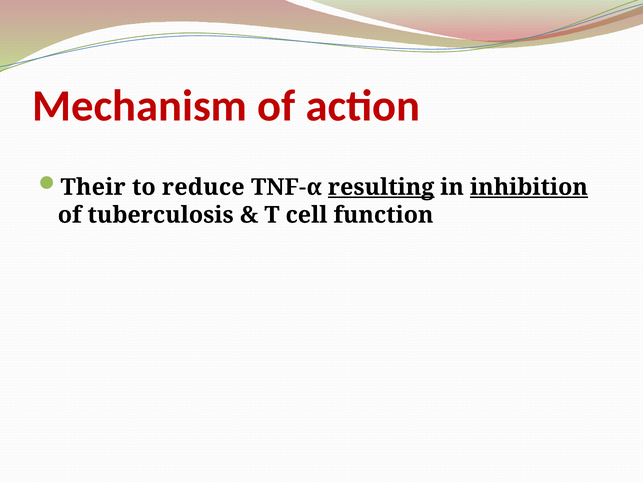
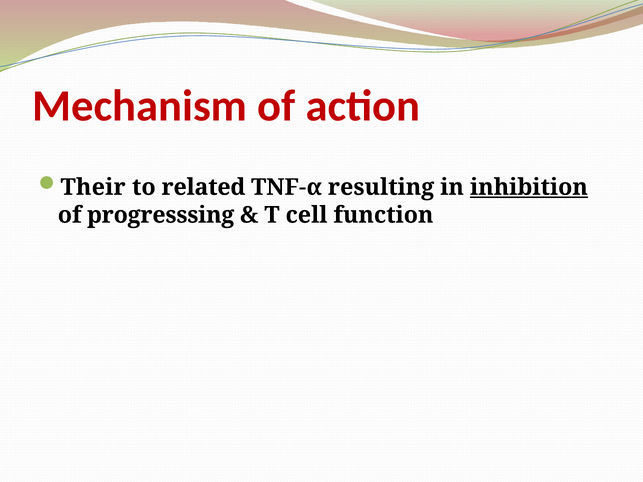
reduce: reduce -> related (204, 187)
resulting underline: present -> none (381, 187)
tuberculosis: tuberculosis -> progresssing (161, 215)
